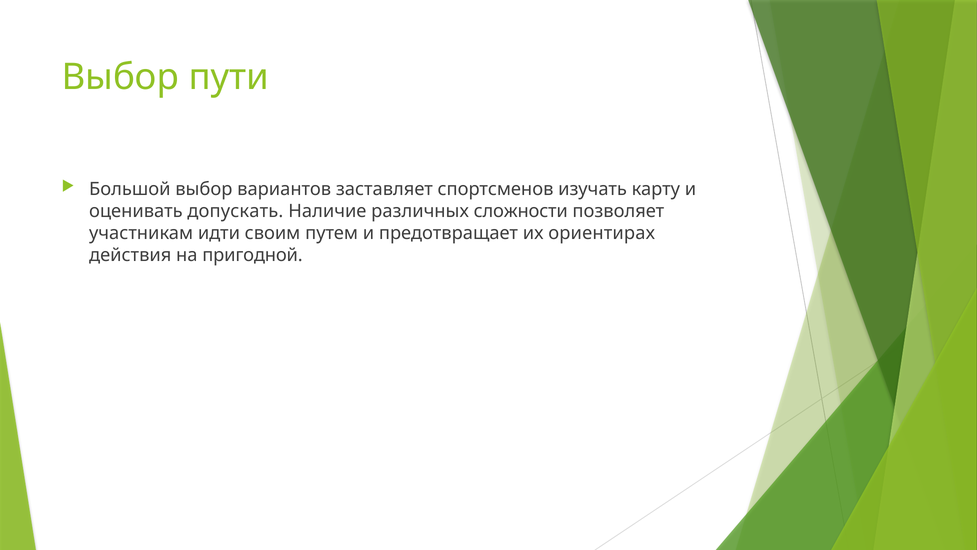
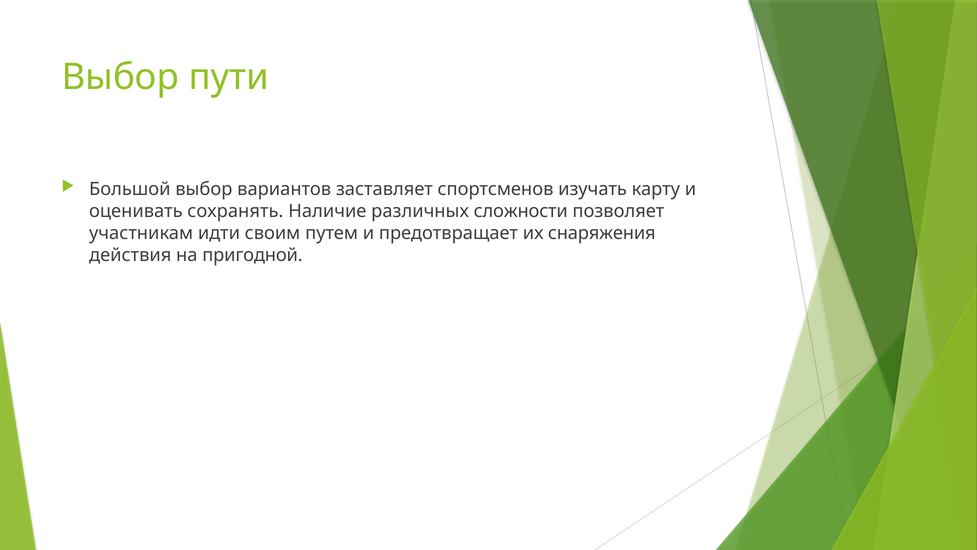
допускать: допускать -> сохранять (235, 211)
ориентирах: ориентирах -> снаряжения (602, 233)
